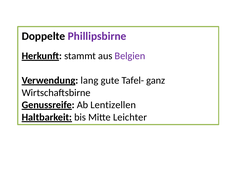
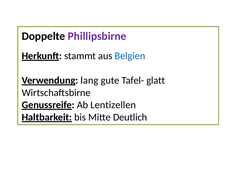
Belgien colour: purple -> blue (130, 56)
ganz: ganz -> glatt (156, 80)
Leichter: Leichter -> Deutlich (130, 117)
